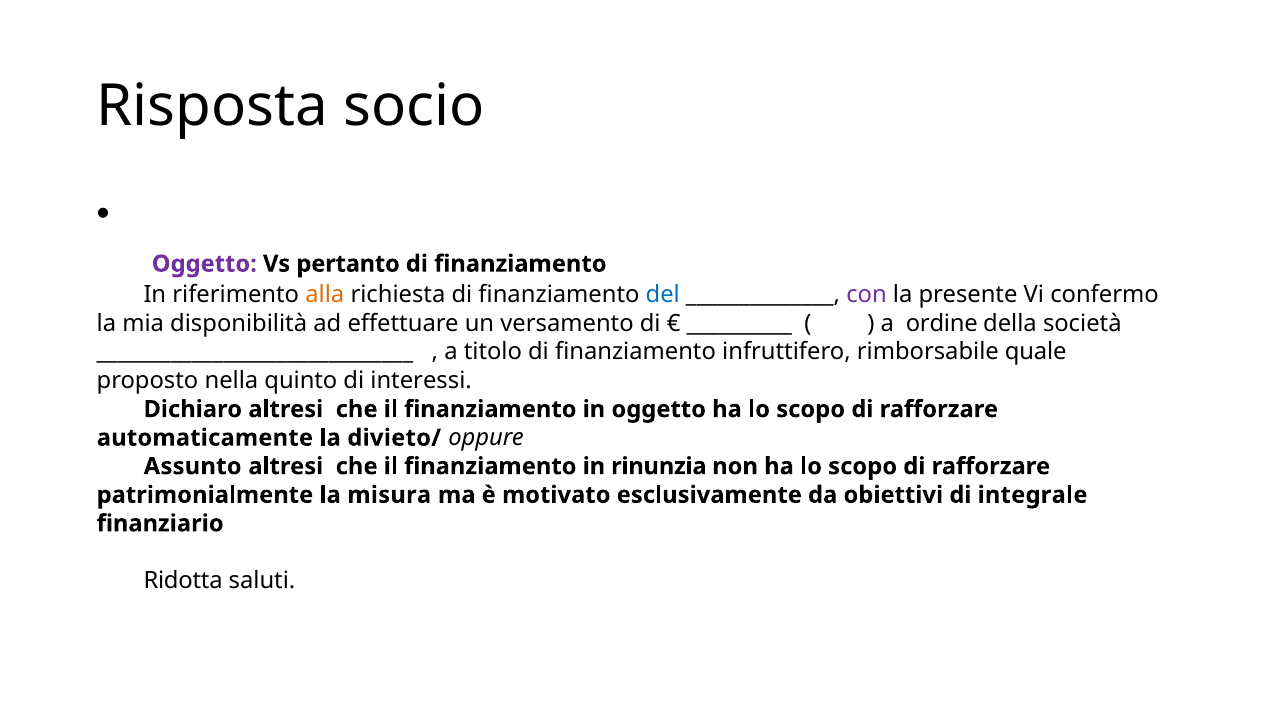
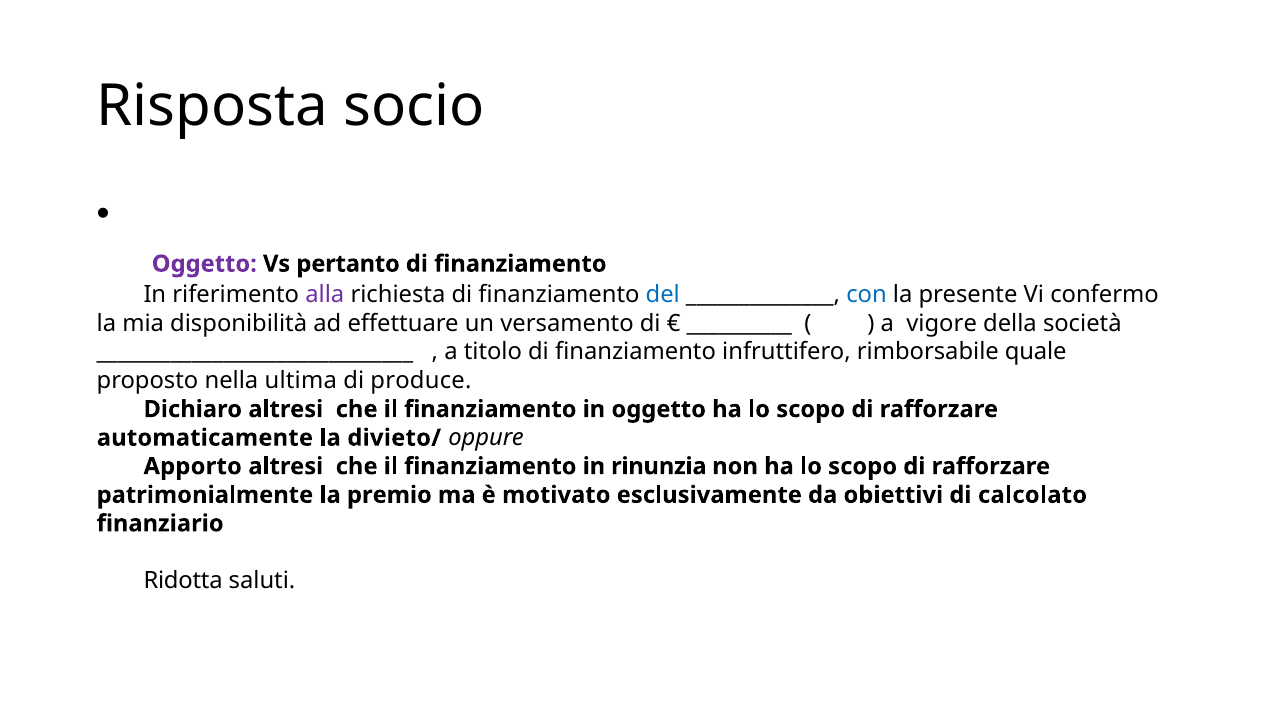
alla colour: orange -> purple (325, 295)
con colour: purple -> blue (867, 295)
ordine: ordine -> vigore (942, 323)
quinto: quinto -> ultima (301, 381)
interessi: interessi -> produce (421, 381)
Assunto: Assunto -> Apporto (193, 466)
misura: misura -> premio (389, 495)
integrale: integrale -> calcolato (1033, 495)
